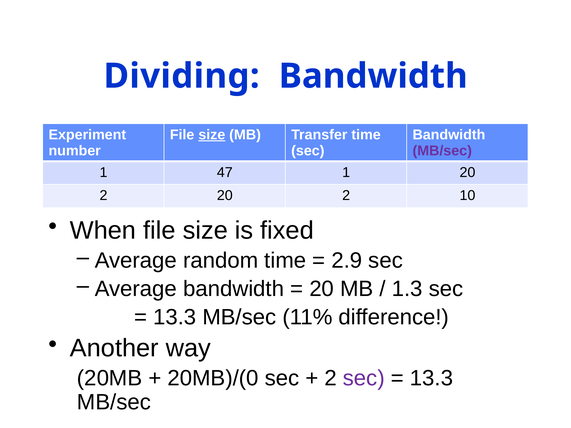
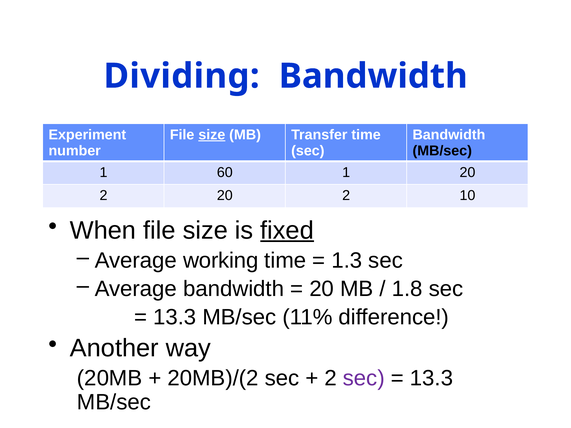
MB/sec colour: purple -> black (442, 151)
47: 47 -> 60 (225, 173)
fixed underline: none -> present (287, 230)
random: random -> working (221, 261)
2.9: 2.9 -> 1.3 (347, 261)
1.3: 1.3 -> 1.8 (407, 289)
20MB)/(0: 20MB)/(0 -> 20MB)/(2 (213, 378)
